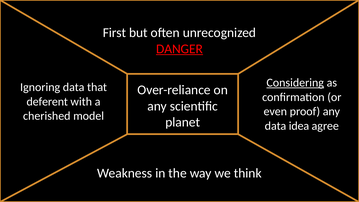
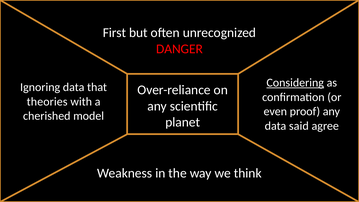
DANGER underline: present -> none (179, 49)
deferent: deferent -> theories (47, 102)
idea: idea -> said (299, 126)
